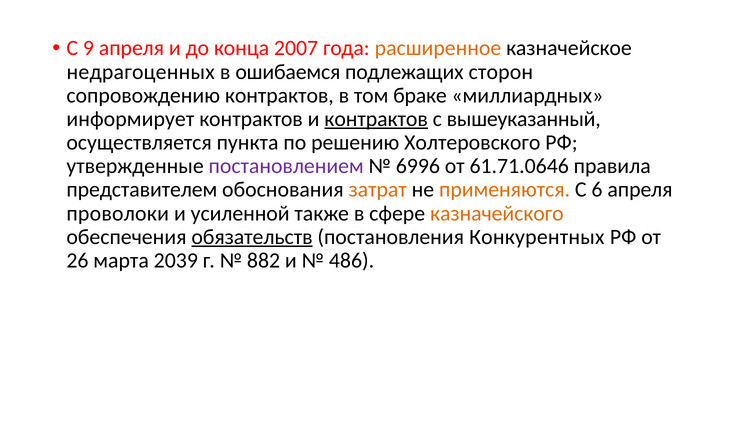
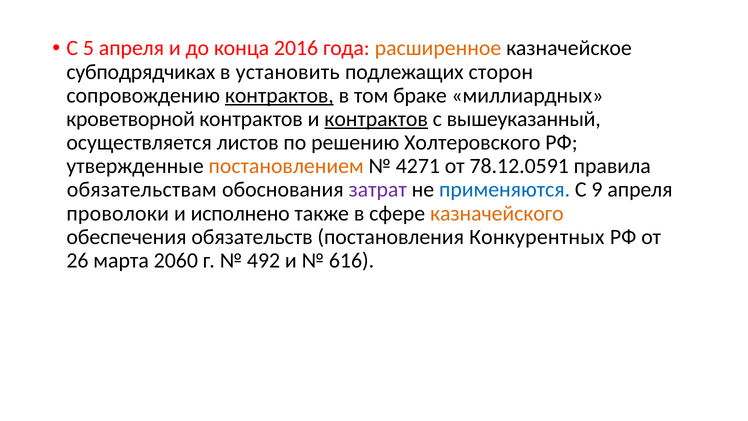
9: 9 -> 5 (88, 48)
2007: 2007 -> 2016 (296, 48)
недрагоценных: недрагоценных -> субподрядчиках (141, 72)
ошибаемся: ошибаемся -> установить (288, 72)
контрактов underline: none -> present (279, 95)
информирует: информирует -> кроветворной (131, 119)
пункта: пункта -> листов (248, 143)
постановлением colour: purple -> orange (286, 166)
6996: 6996 -> 4271 (418, 166)
61.71.0646: 61.71.0646 -> 78.12.0591 (519, 166)
представителем: представителем -> обязательствам (142, 190)
затрат colour: orange -> purple (378, 190)
применяются colour: orange -> blue (505, 190)
6: 6 -> 9 (597, 190)
усиленной: усиленной -> исполнено (240, 213)
обязательств underline: present -> none (252, 237)
2039: 2039 -> 2060 (176, 260)
882: 882 -> 492 (264, 260)
486: 486 -> 616 (352, 260)
